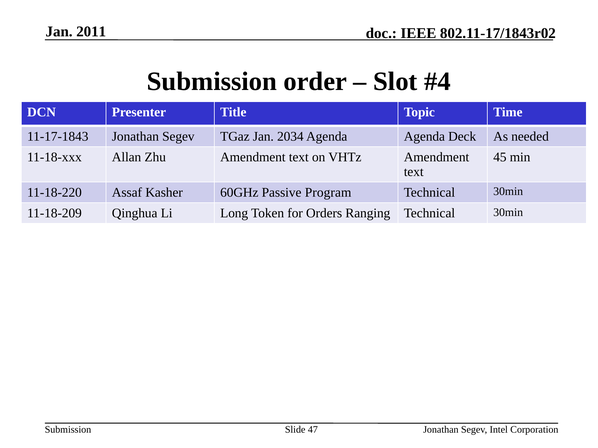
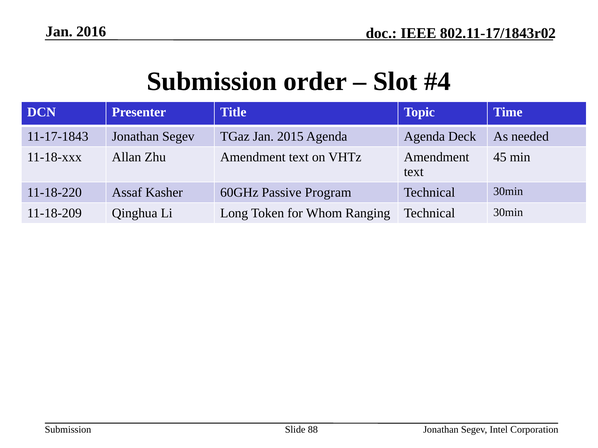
2011: 2011 -> 2016 (91, 32)
2034: 2034 -> 2015 (290, 136)
Orders: Orders -> Whom (324, 213)
47: 47 -> 88 (313, 430)
